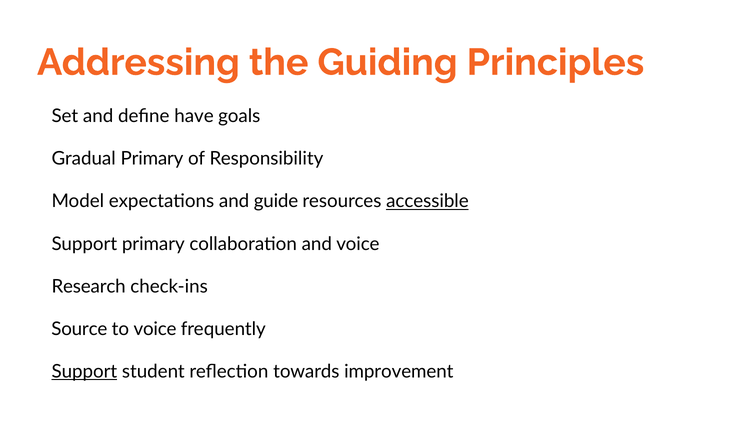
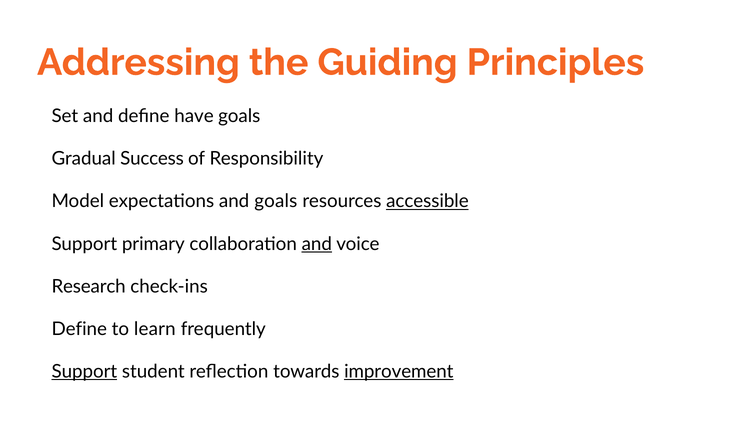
Gradual Primary: Primary -> Success (152, 159)
and guide: guide -> goals (276, 202)
and underline: none -> present (317, 244)
Source: Source -> Define (79, 329)
to voice: voice -> learn (155, 329)
improvement underline: none -> present (399, 372)
